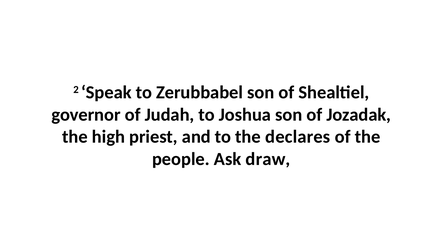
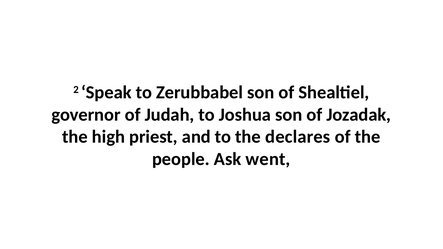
draw: draw -> went (268, 159)
